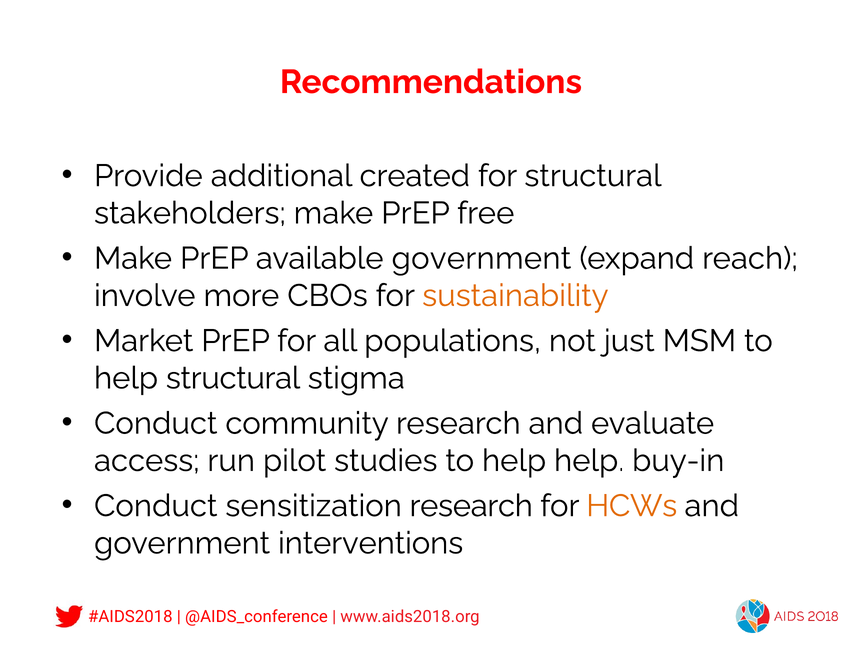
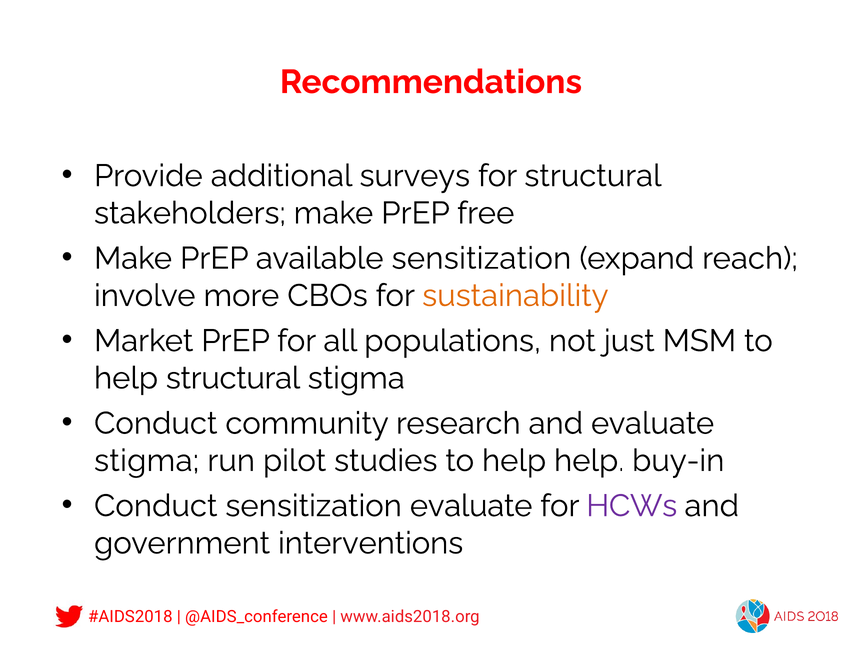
created: created -> surveys (415, 176)
available government: government -> sensitization (481, 259)
access: access -> stigma (147, 461)
sensitization research: research -> evaluate (471, 506)
HCWs colour: orange -> purple (632, 506)
